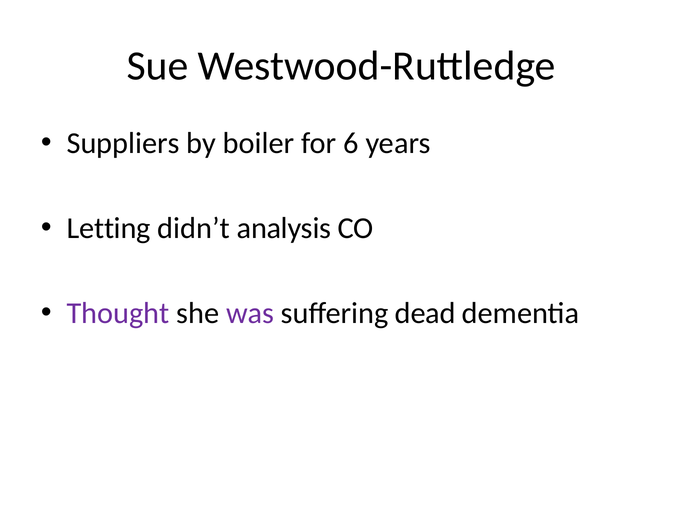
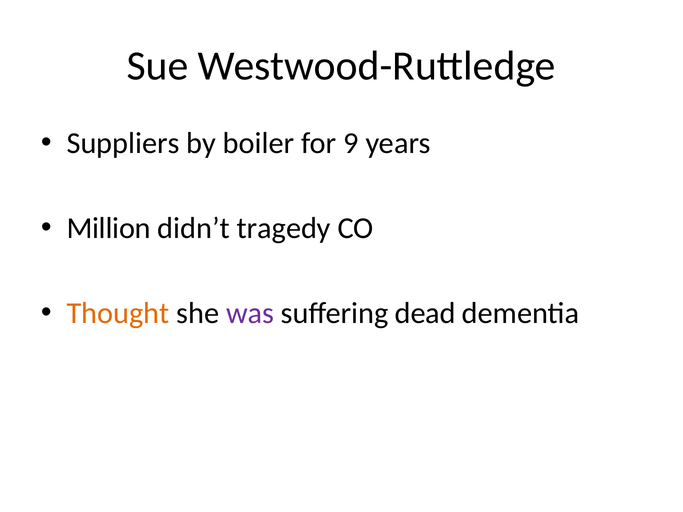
6: 6 -> 9 (351, 143)
Letting: Letting -> Million (109, 228)
analysis: analysis -> tragedy (284, 228)
Thought colour: purple -> orange (118, 313)
